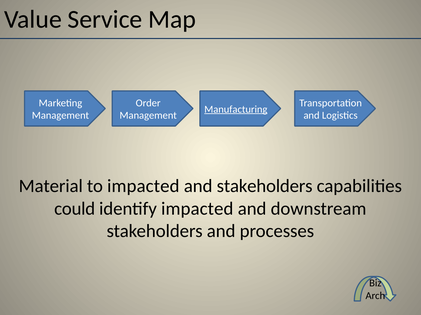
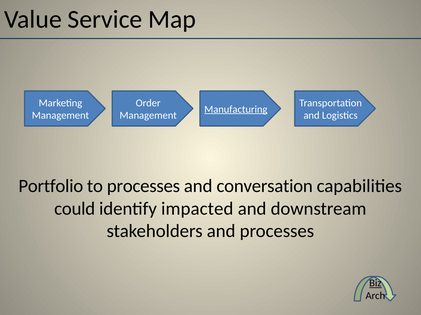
Material: Material -> Portfolio (51, 187)
to impacted: impacted -> processes (143, 187)
and stakeholders: stakeholders -> conversation (265, 187)
Biz underline: none -> present (375, 284)
